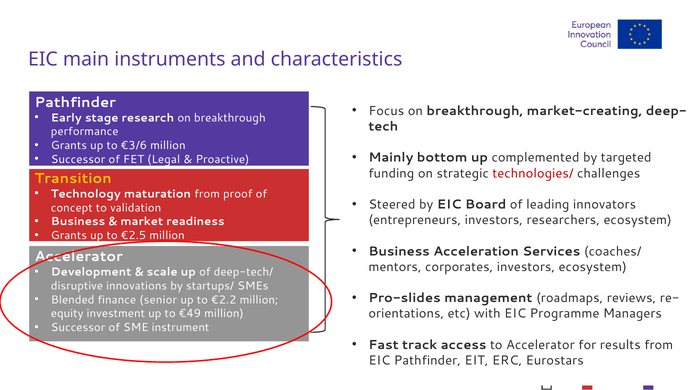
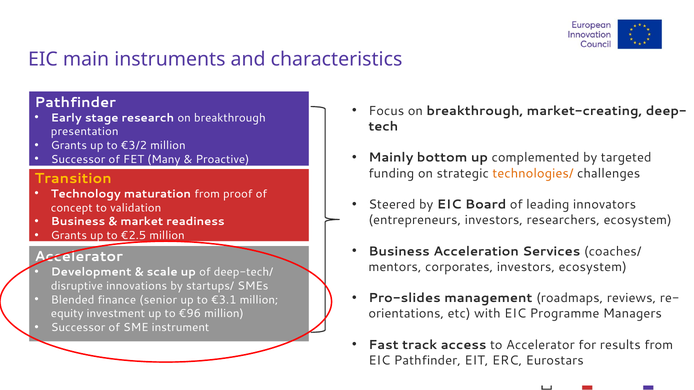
performance: performance -> presentation (85, 132)
€3/6: €3/6 -> €3/2 (134, 146)
Legal: Legal -> Many (164, 159)
technologies/ colour: red -> orange (533, 173)
€2.2: €2.2 -> €3.1 (224, 300)
€49: €49 -> €96 (190, 314)
